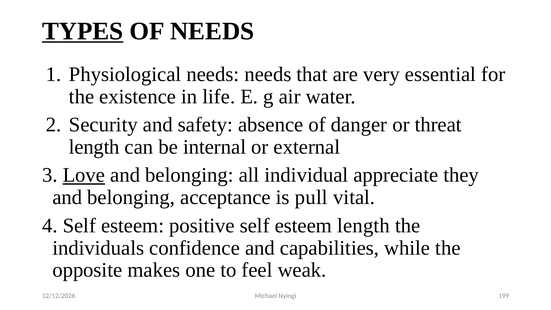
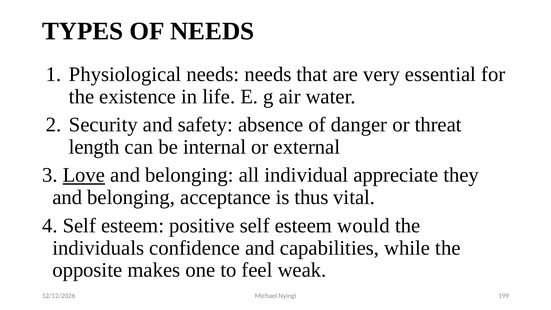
TYPES underline: present -> none (83, 31)
pull: pull -> thus (312, 197)
esteem length: length -> would (364, 225)
